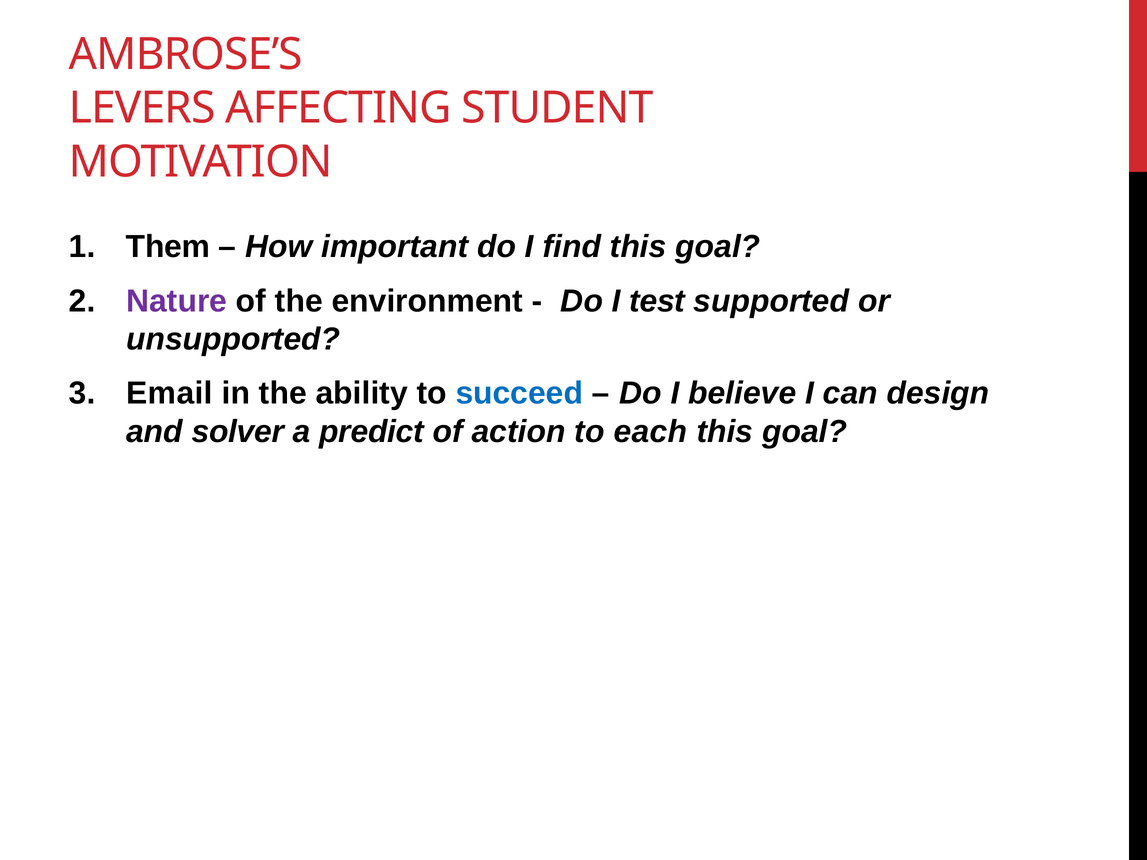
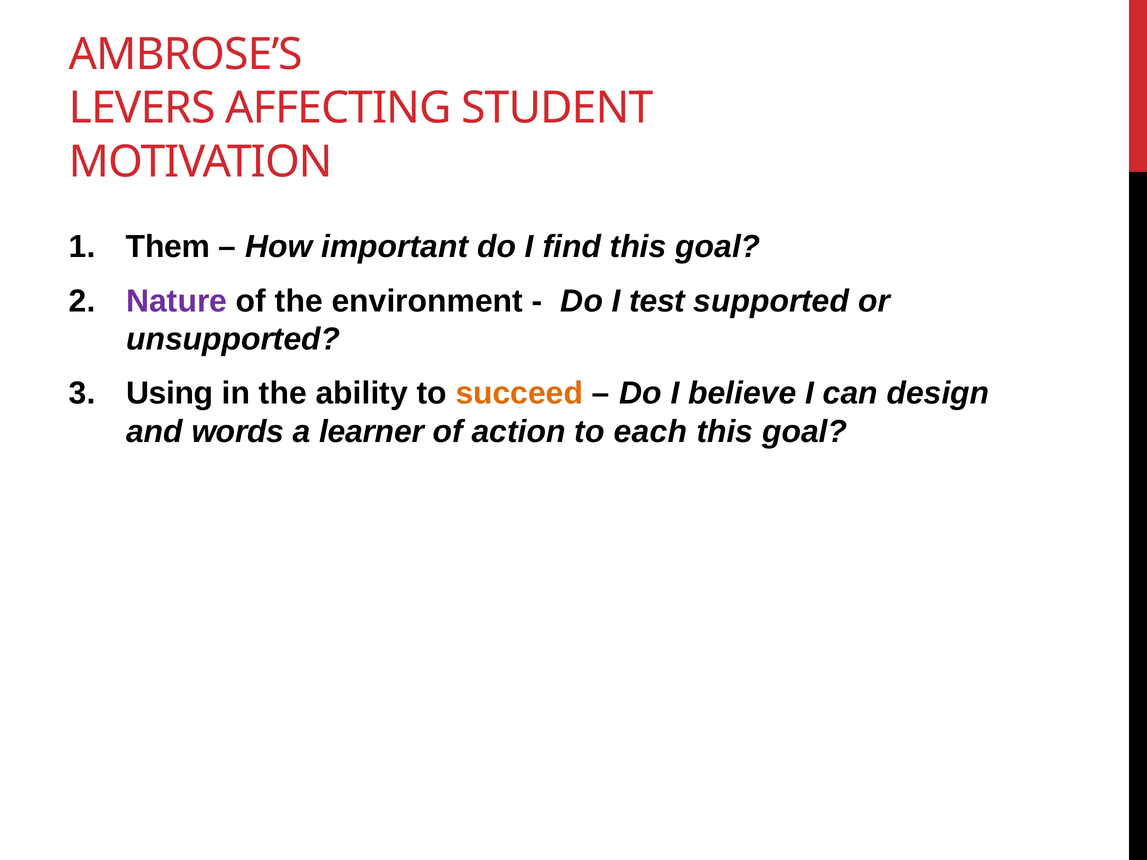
Email: Email -> Using (170, 394)
succeed colour: blue -> orange (519, 394)
solver: solver -> words (238, 432)
predict: predict -> learner (372, 432)
